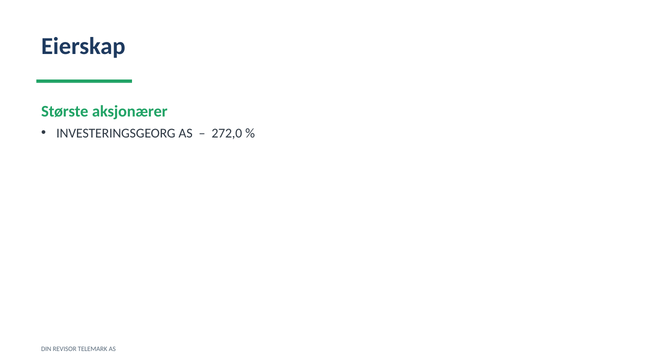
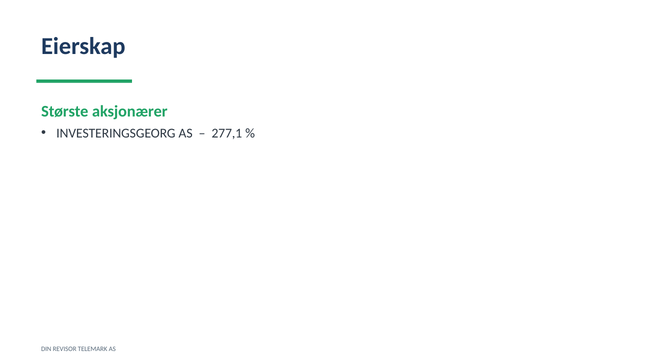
272,0: 272,0 -> 277,1 (227, 133)
